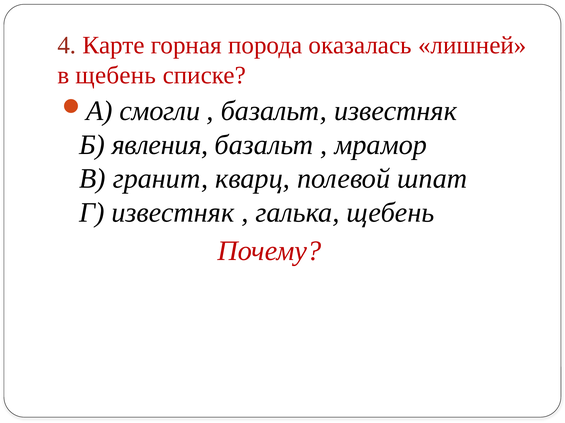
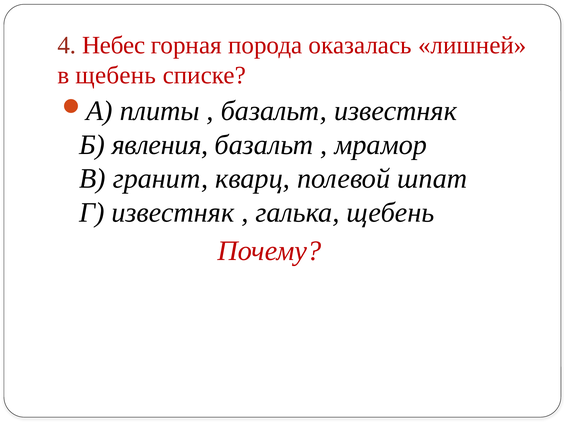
Карте: Карте -> Небес (114, 45)
смогли: смогли -> плиты (160, 111)
